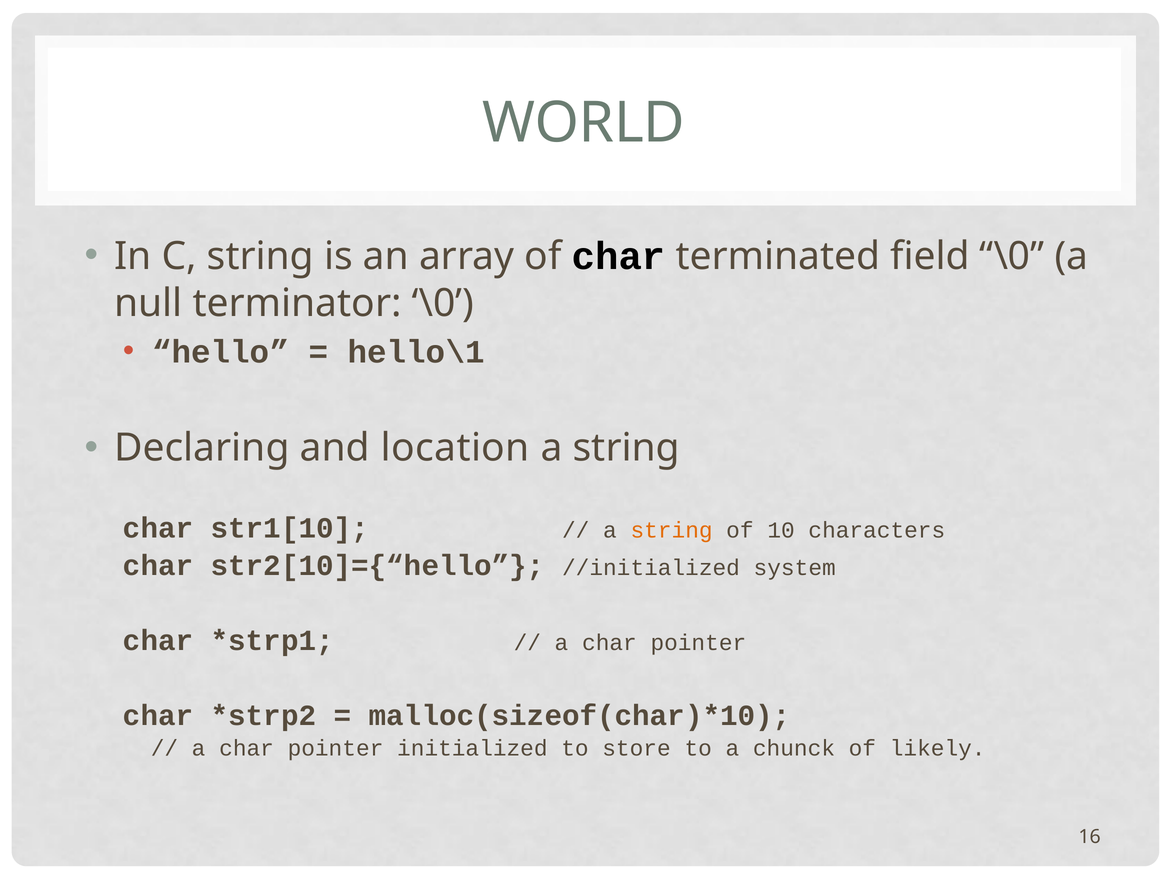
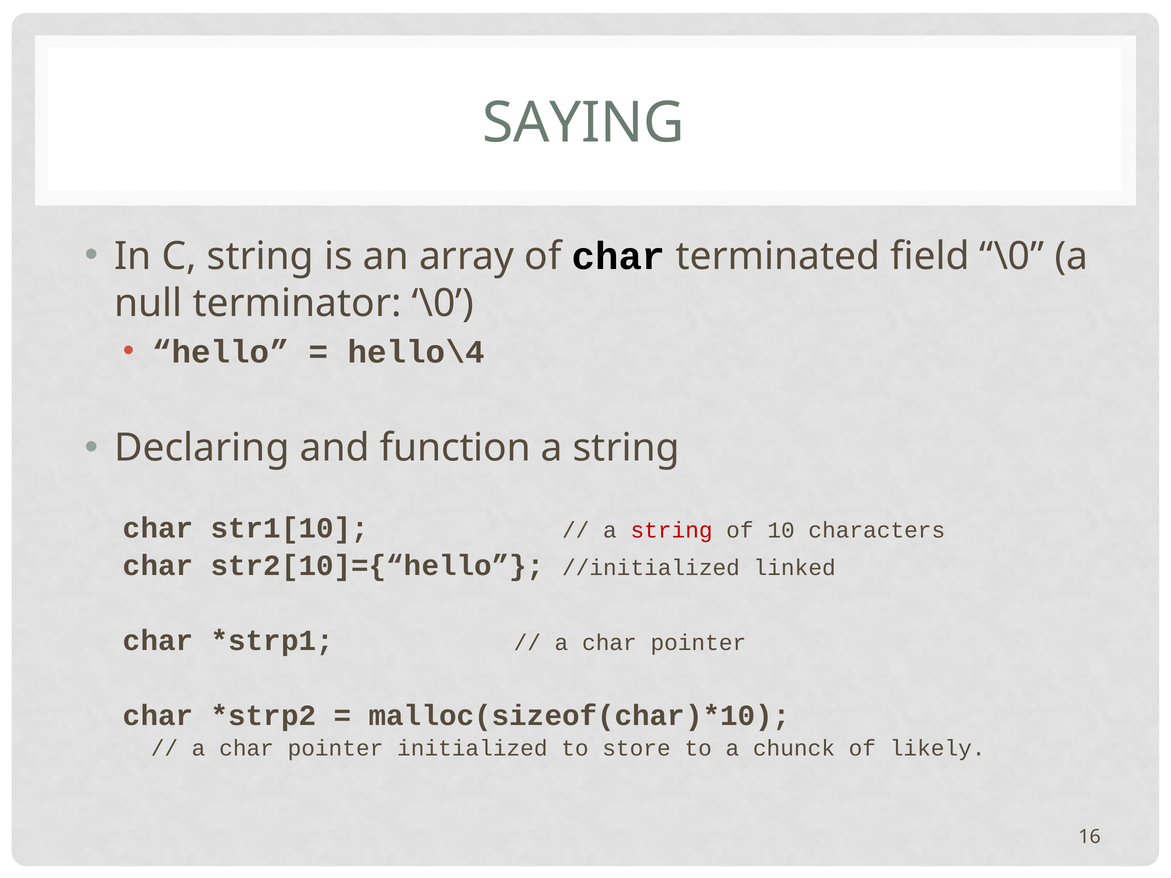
WORLD: WORLD -> SAYING (584, 123)
hello\1: hello\1 -> hello\4 (416, 352)
location: location -> function (455, 448)
string colour: orange -> red (672, 530)
system: system -> linked (795, 568)
